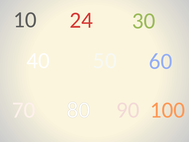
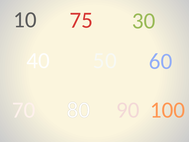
24: 24 -> 75 (81, 20)
